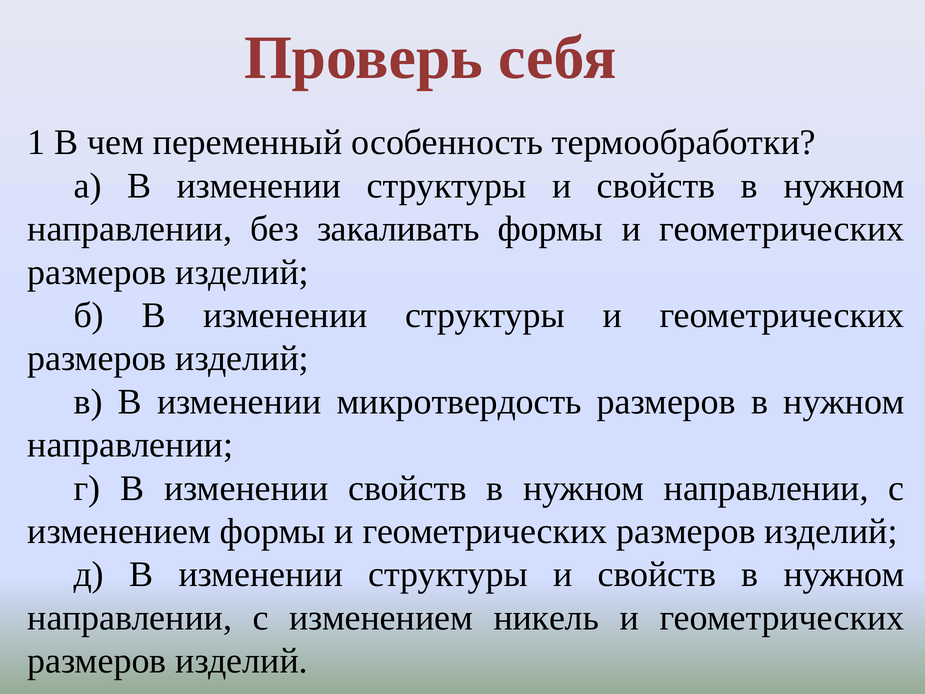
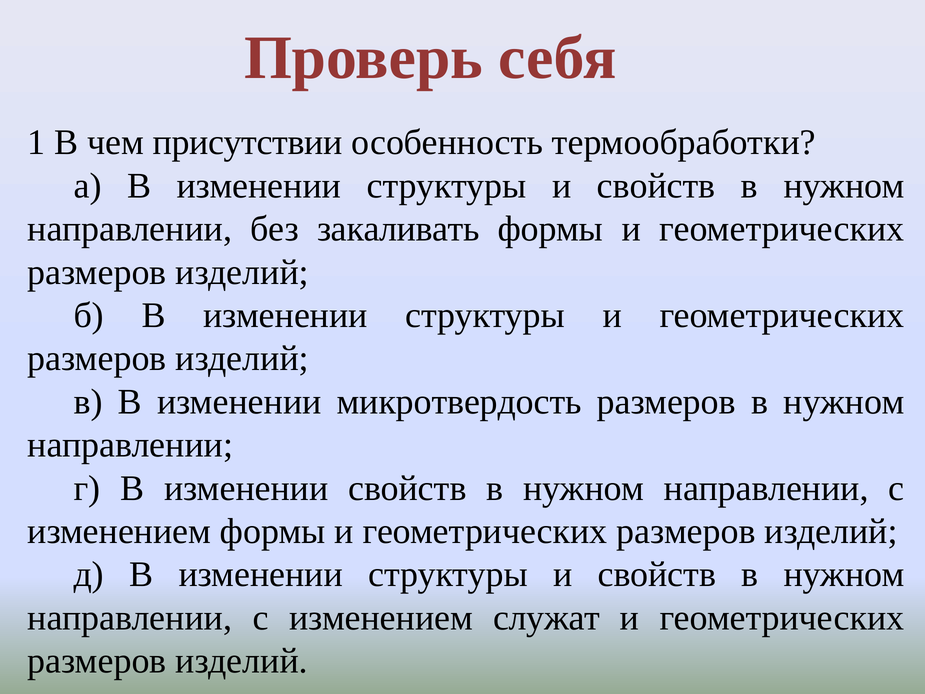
переменный: переменный -> присутствии (248, 143)
никель: никель -> служат (547, 618)
